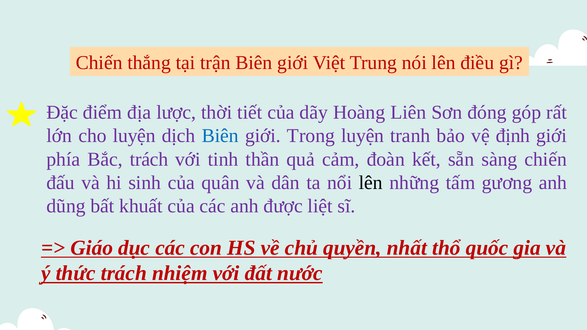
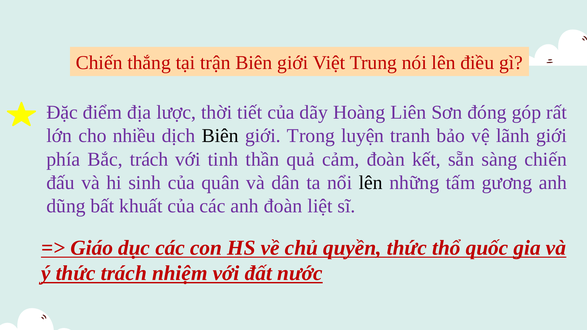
cho luyện: luyện -> nhiều (134, 136)
Biên colour: blue -> black (220, 136)
định: định -> lãnh (513, 136)
anh được: được -> đoàn (283, 206)
quyền nhất: nhất -> thức (407, 248)
